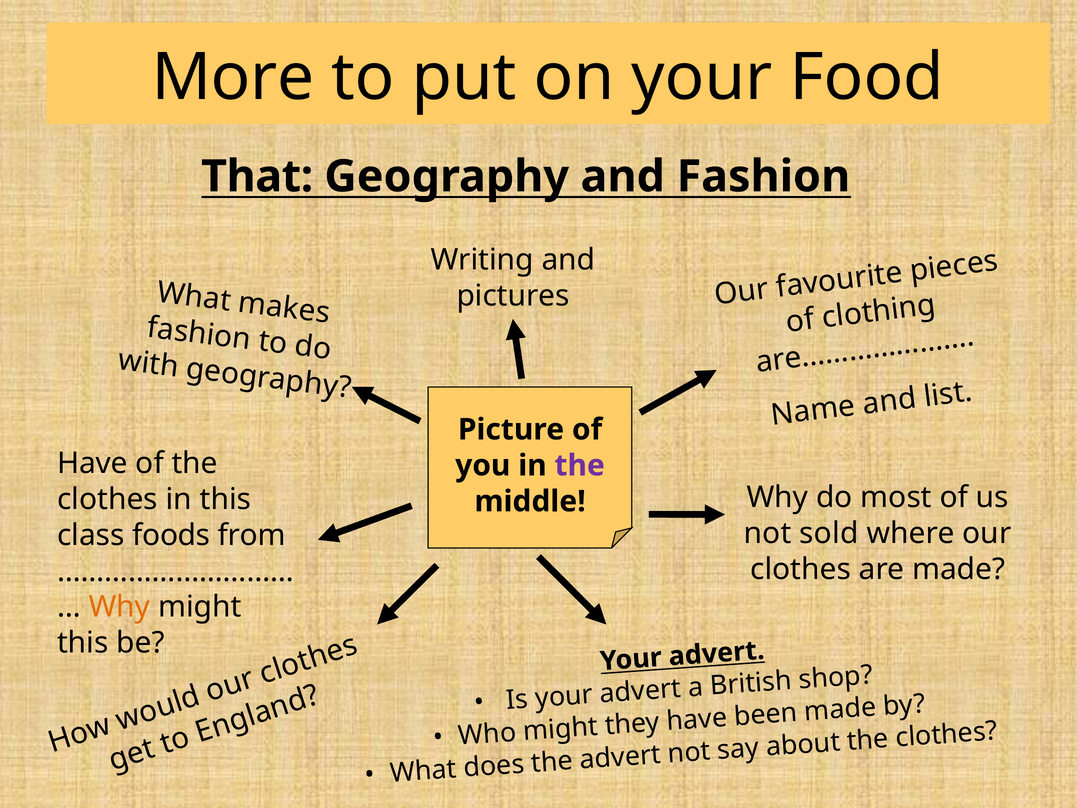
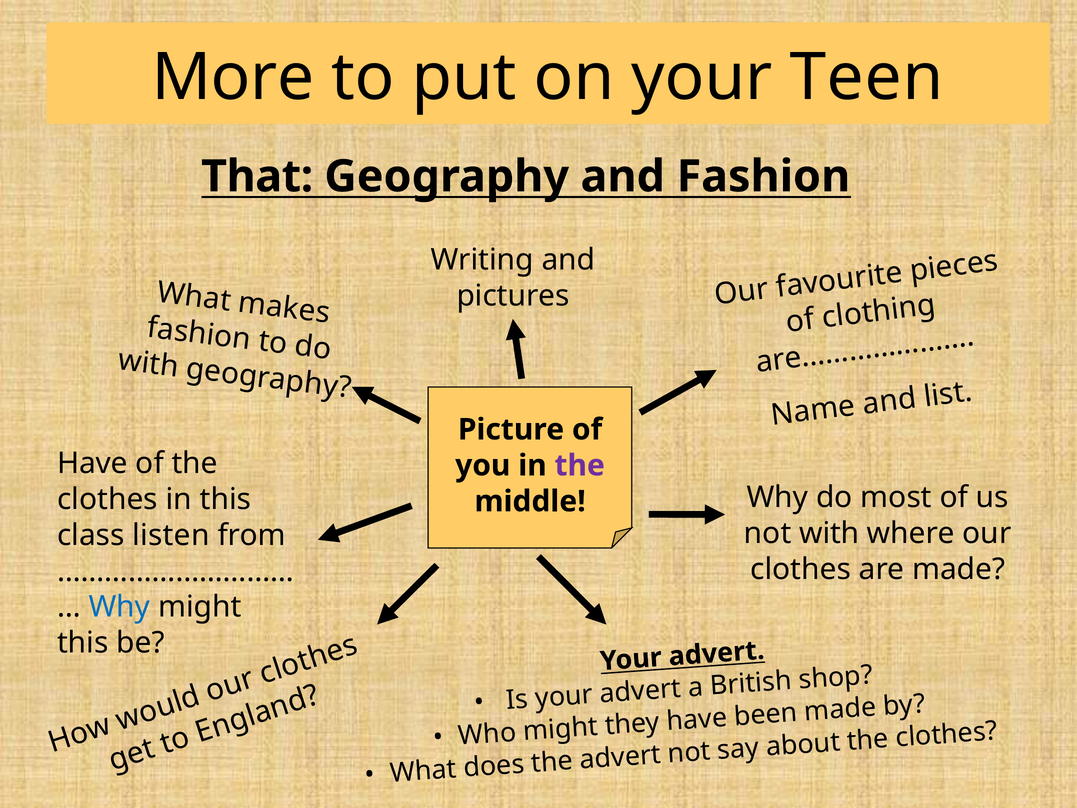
Food: Food -> Teen (866, 78)
not sold: sold -> with (829, 533)
foods: foods -> listen (171, 535)
Why colour: orange -> blue (119, 607)
